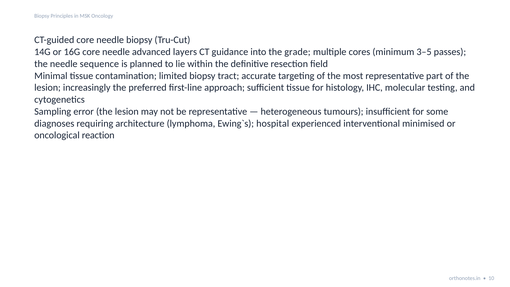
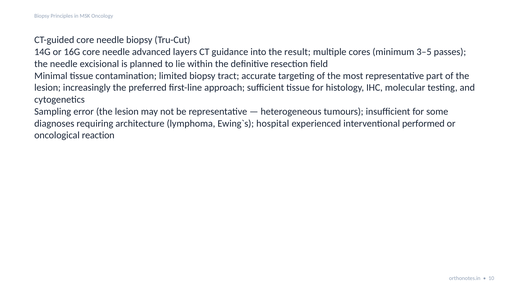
grade: grade -> result (297, 52)
sequence: sequence -> excisional (99, 64)
minimised: minimised -> performed (423, 123)
